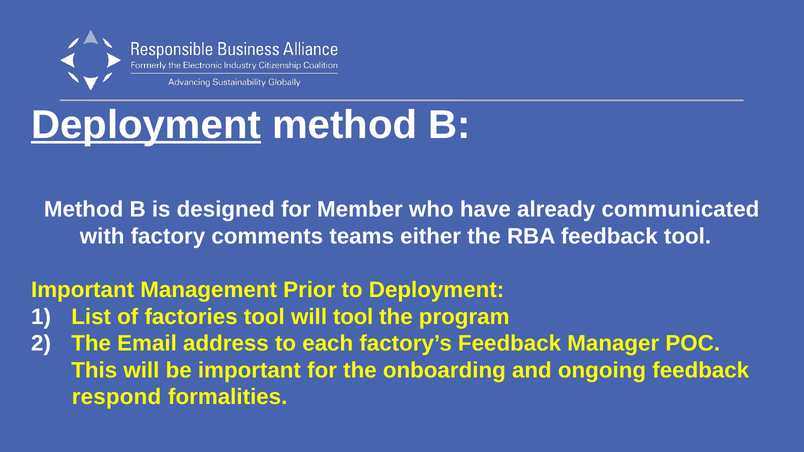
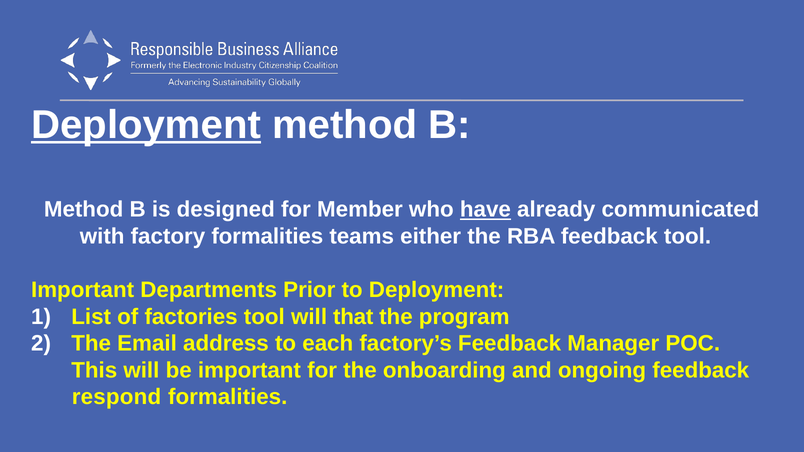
have underline: none -> present (485, 210)
factory comments: comments -> formalities (267, 236)
Management: Management -> Departments (209, 290)
will tool: tool -> that (353, 317)
